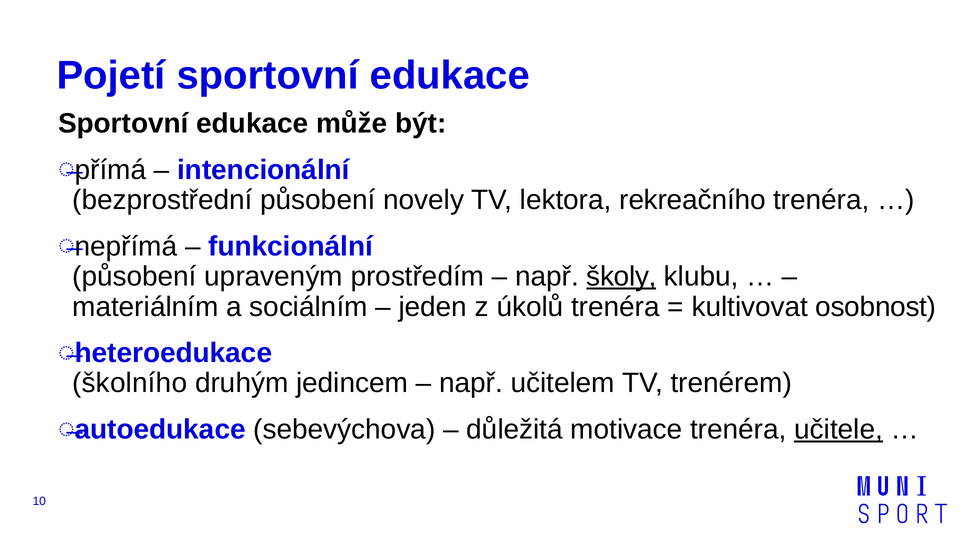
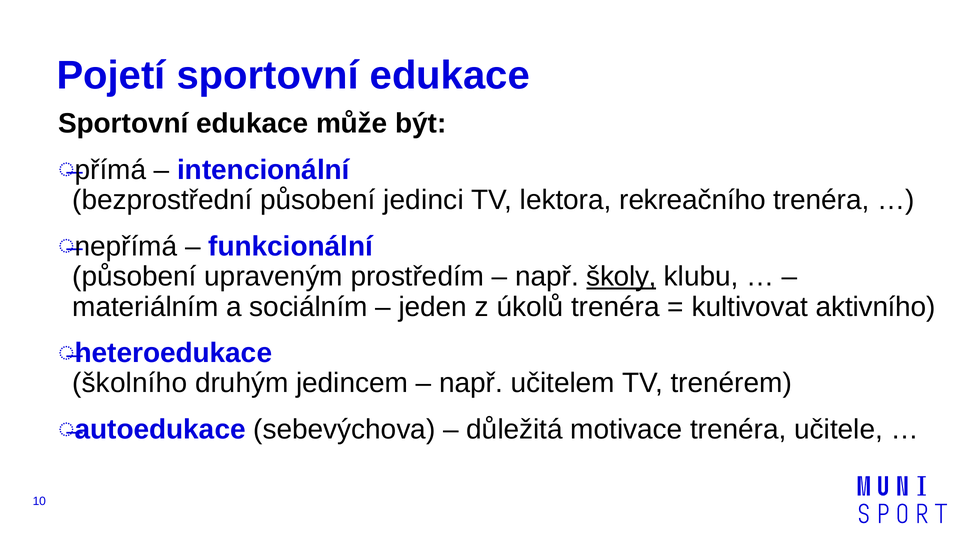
novely: novely -> jedinci (423, 200)
osobnost: osobnost -> aktivního (876, 307)
učitele underline: present -> none (839, 430)
